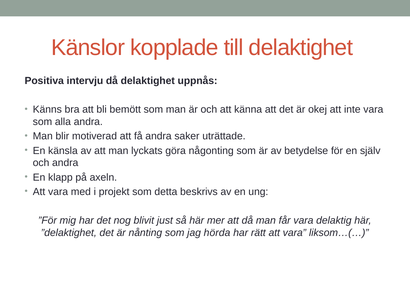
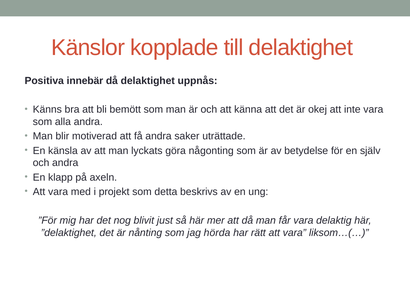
intervju: intervju -> innebär (85, 81)
